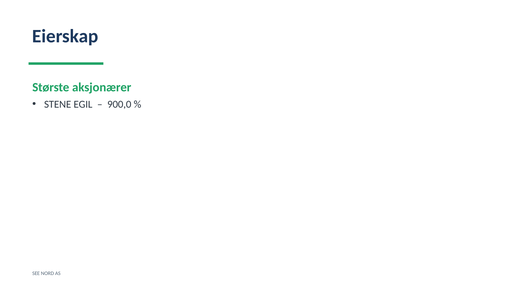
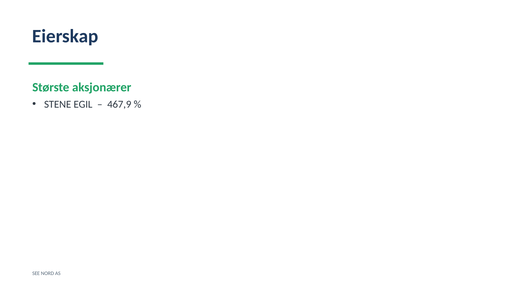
900,0: 900,0 -> 467,9 (119, 104)
